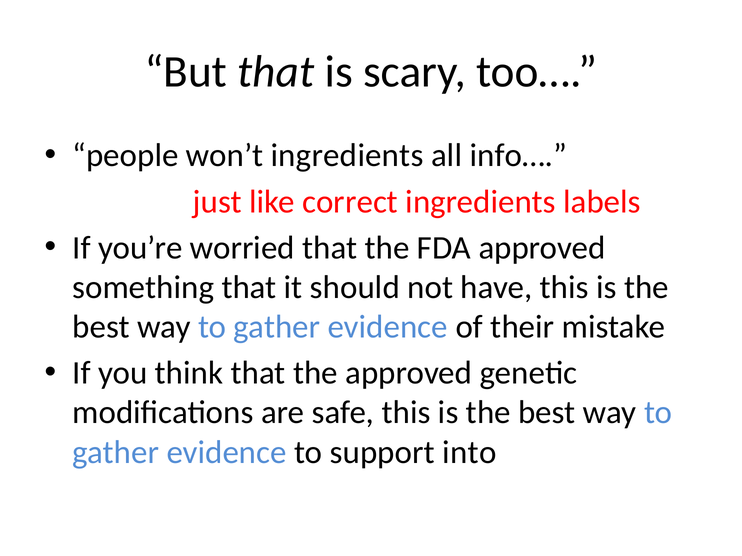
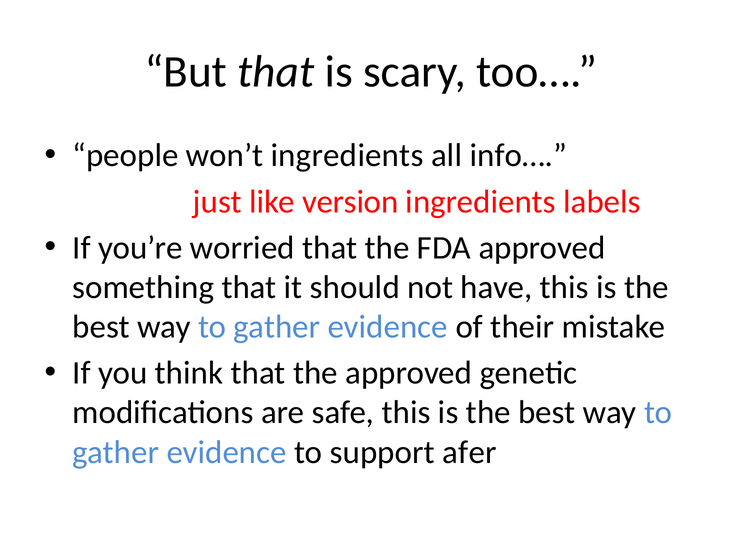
correct: correct -> version (350, 202)
into: into -> afer (469, 453)
